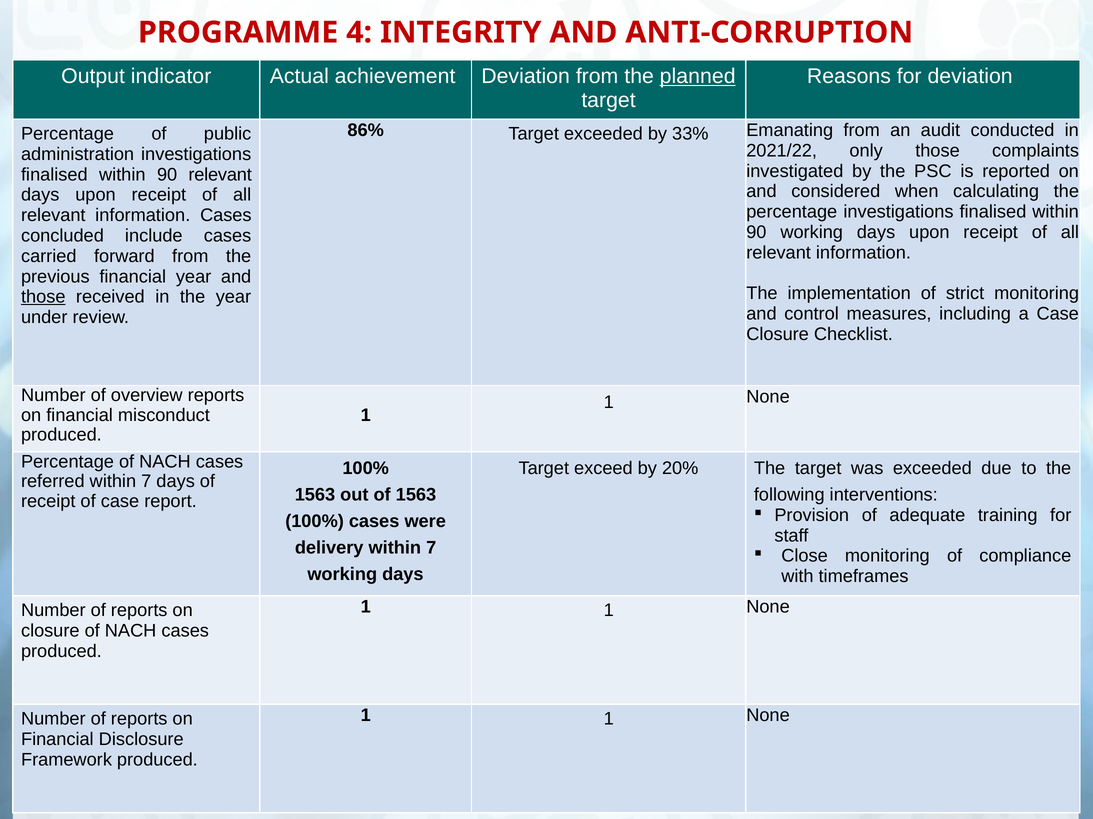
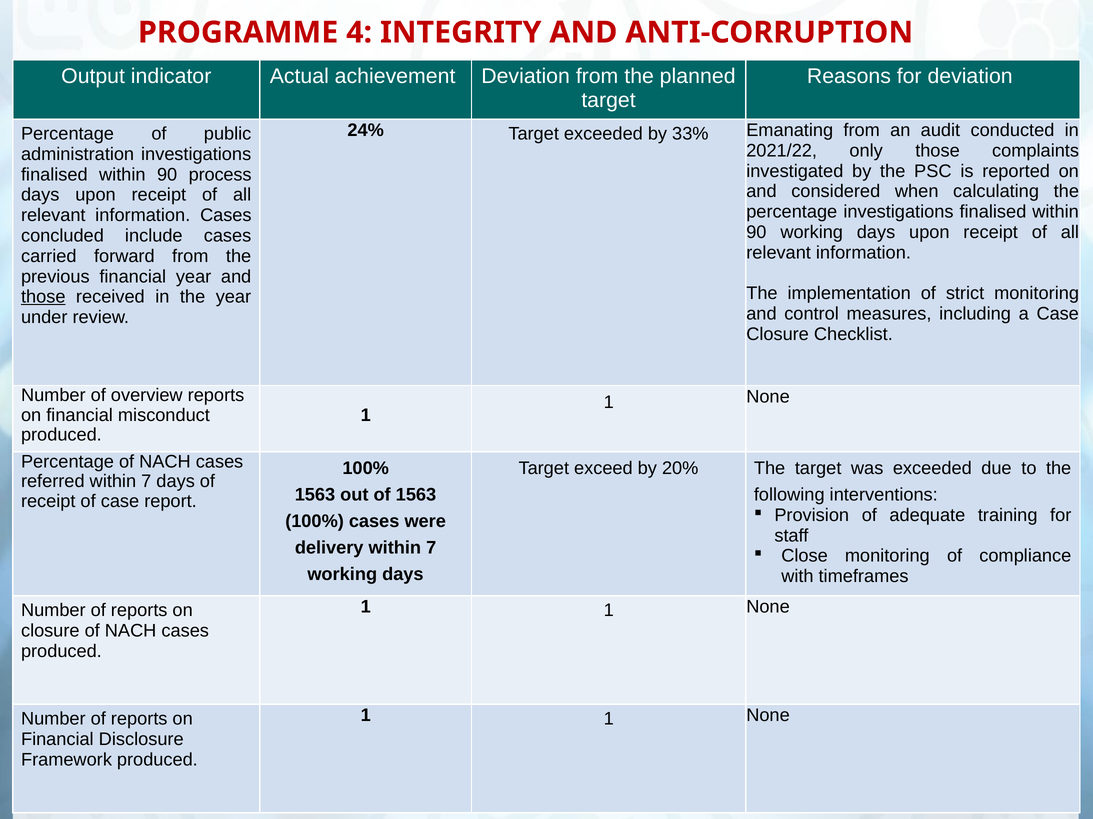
planned underline: present -> none (698, 76)
86%: 86% -> 24% (366, 130)
90 relevant: relevant -> process (220, 175)
